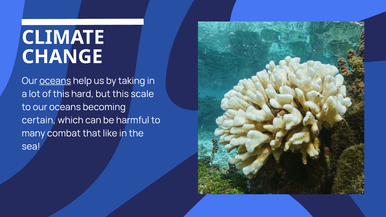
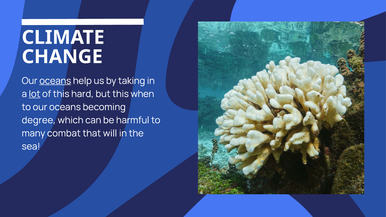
lot underline: none -> present (35, 94)
scale: scale -> when (142, 94)
certain: certain -> degree (39, 120)
like: like -> will (110, 133)
